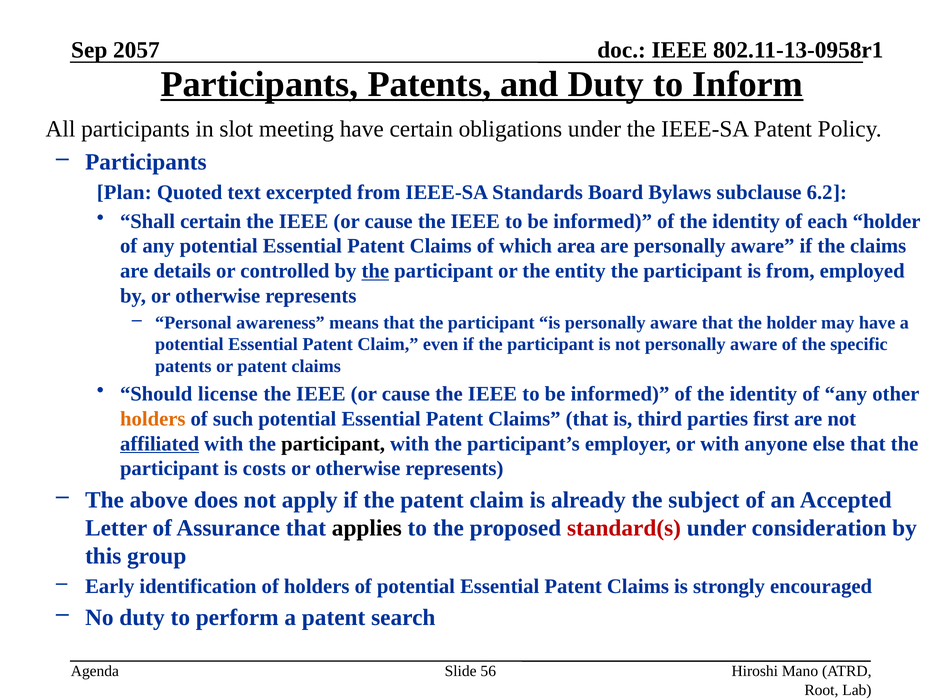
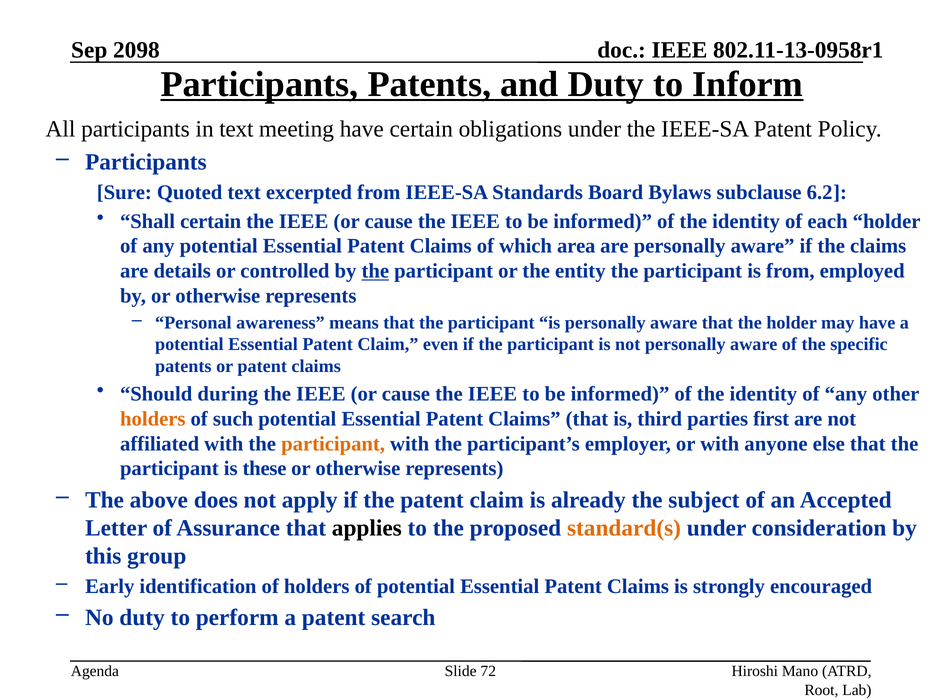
2057: 2057 -> 2098 (136, 50)
in slot: slot -> text (236, 129)
Plan: Plan -> Sure (124, 192)
license: license -> during (228, 394)
affiliated underline: present -> none (160, 444)
participant colour: black -> orange (333, 444)
costs: costs -> these (265, 468)
standard(s colour: red -> orange (624, 528)
56: 56 -> 72 (488, 671)
